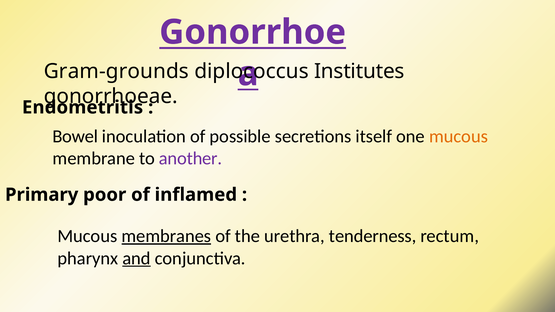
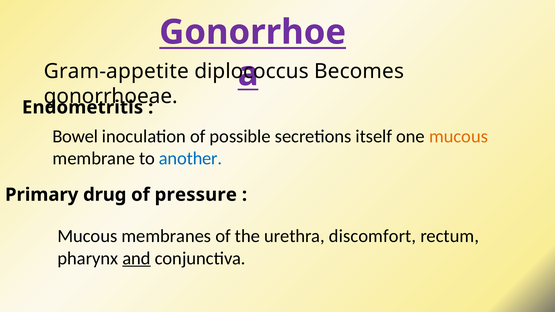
Gram-grounds: Gram-grounds -> Gram-appetite (116, 71)
Institutes: Institutes -> Becomes (359, 71)
another colour: purple -> blue (191, 159)
poor: poor -> drug (105, 195)
inflamed: inflamed -> pressure (196, 195)
membranes underline: present -> none (166, 236)
tenderness: tenderness -> discomfort (373, 236)
